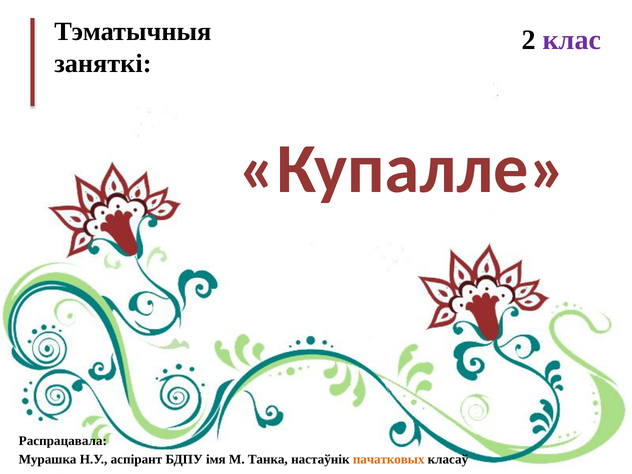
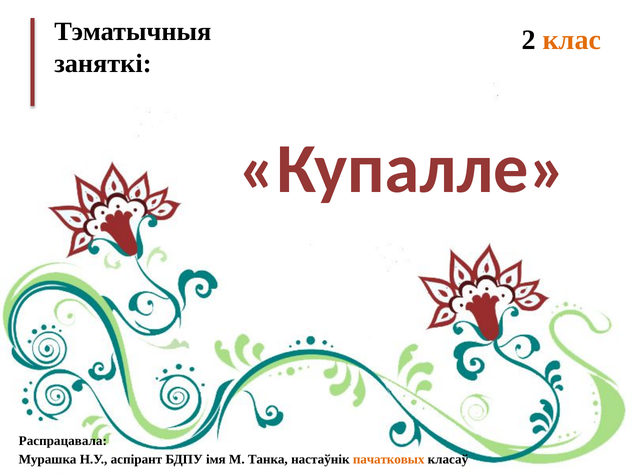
клас colour: purple -> orange (572, 40)
